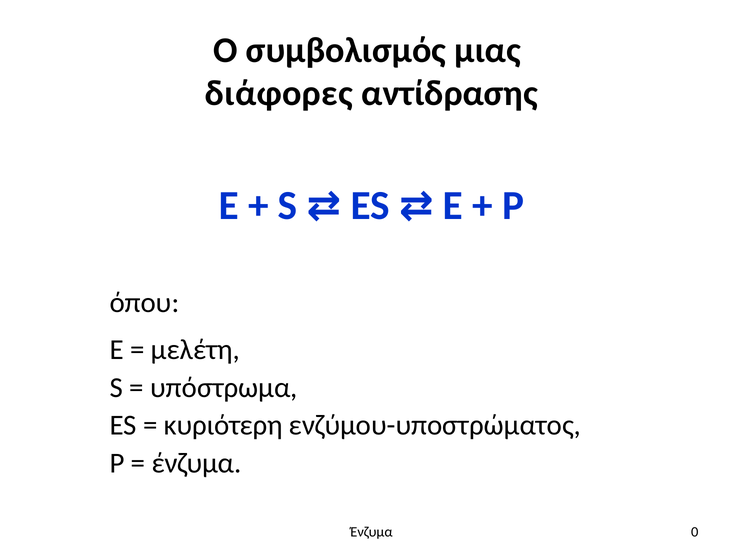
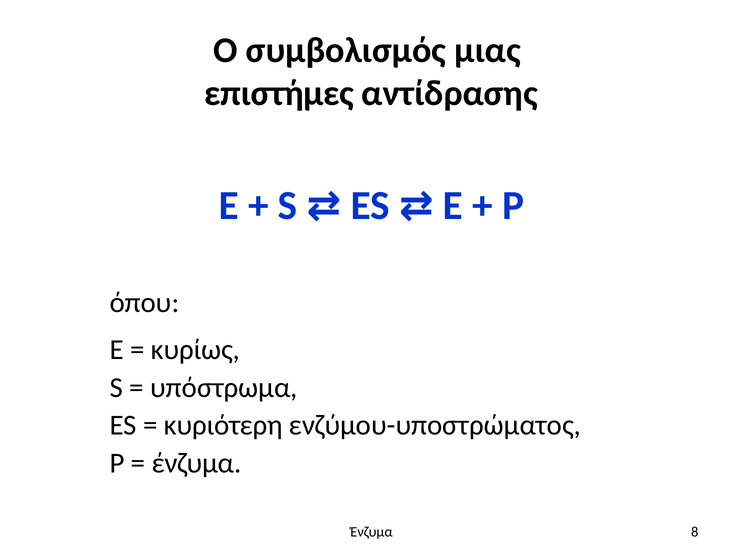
διάφορες: διάφορες -> επιστήμες (279, 94)
μελέτη: μελέτη -> κυρίως (195, 350)
0: 0 -> 8 (695, 532)
